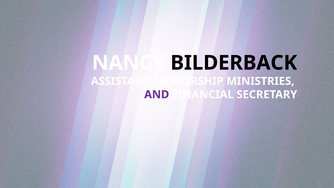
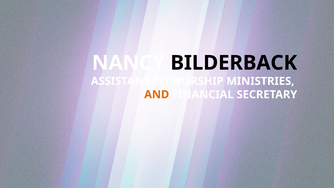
AND colour: purple -> orange (157, 94)
